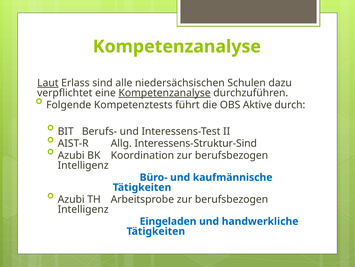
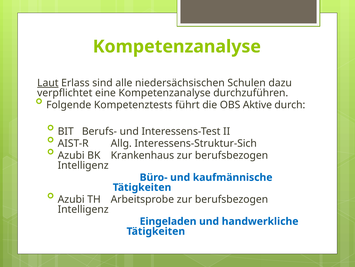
Kompetenzanalyse underline: present -> none (165, 93)
Interessens-Struktur-Sind: Interessens-Struktur-Sind -> Interessens-Struktur-Sich (196, 143)
Koordination: Koordination -> Krankenhaus (142, 155)
